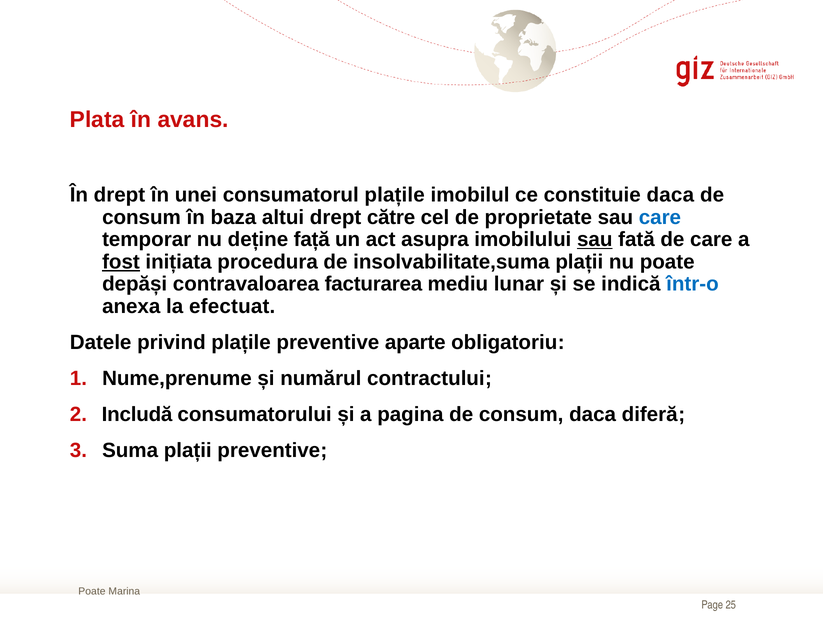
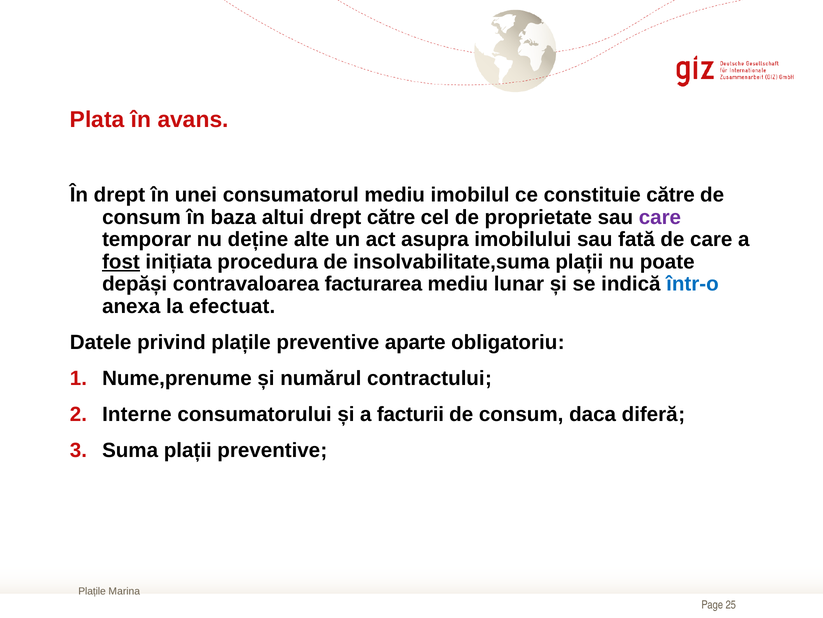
consumatorul plațile: plațile -> mediu (395, 195)
constituie daca: daca -> către (671, 195)
care colour: blue -> purple (660, 217)
față: față -> alte (312, 239)
sau underline: present -> none (595, 239)
Includă: Includă -> Interne (137, 414)
pagina: pagina -> facturii (410, 414)
Poate: Poate -> Plațile (92, 591)
